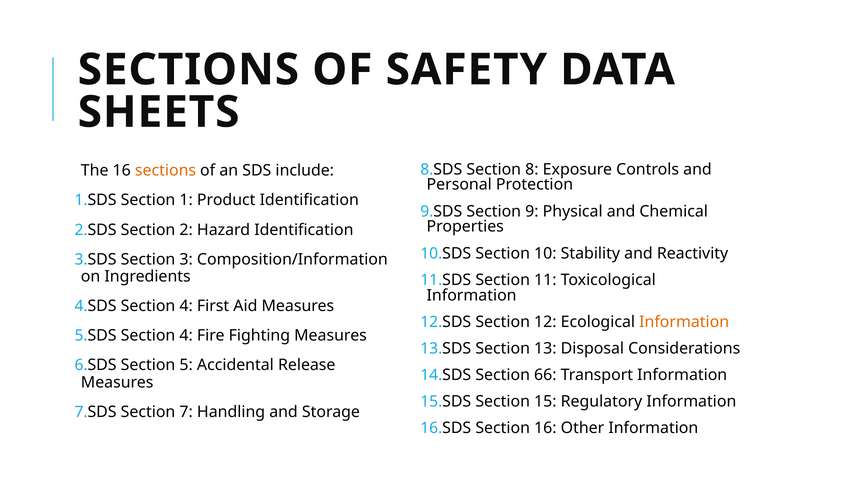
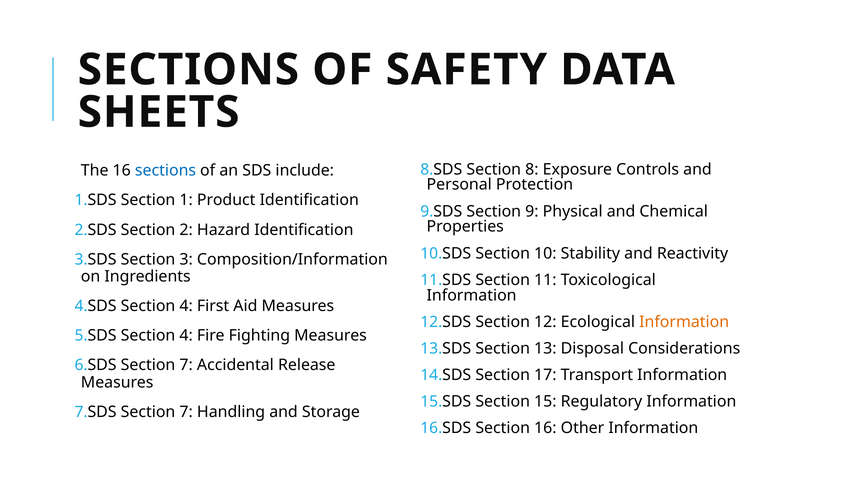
sections colour: orange -> blue (166, 171)
5: 5 -> 7 (186, 366)
66: 66 -> 17 (545, 375)
